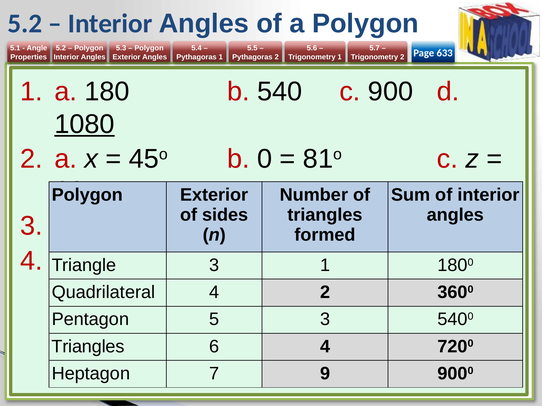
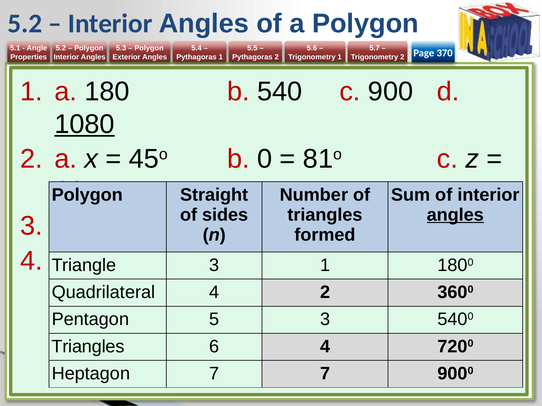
633: 633 -> 370 (445, 53)
Exterior: Exterior -> Straight (214, 195)
angles underline: none -> present (455, 215)
7 9: 9 -> 7 (325, 374)
